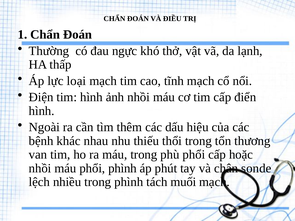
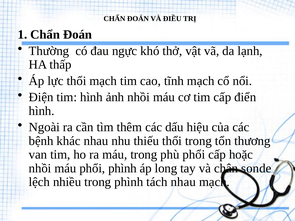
lực loại: loại -> thổi (76, 81)
phút: phút -> long (166, 168)
tách muối: muối -> nhau (183, 182)
